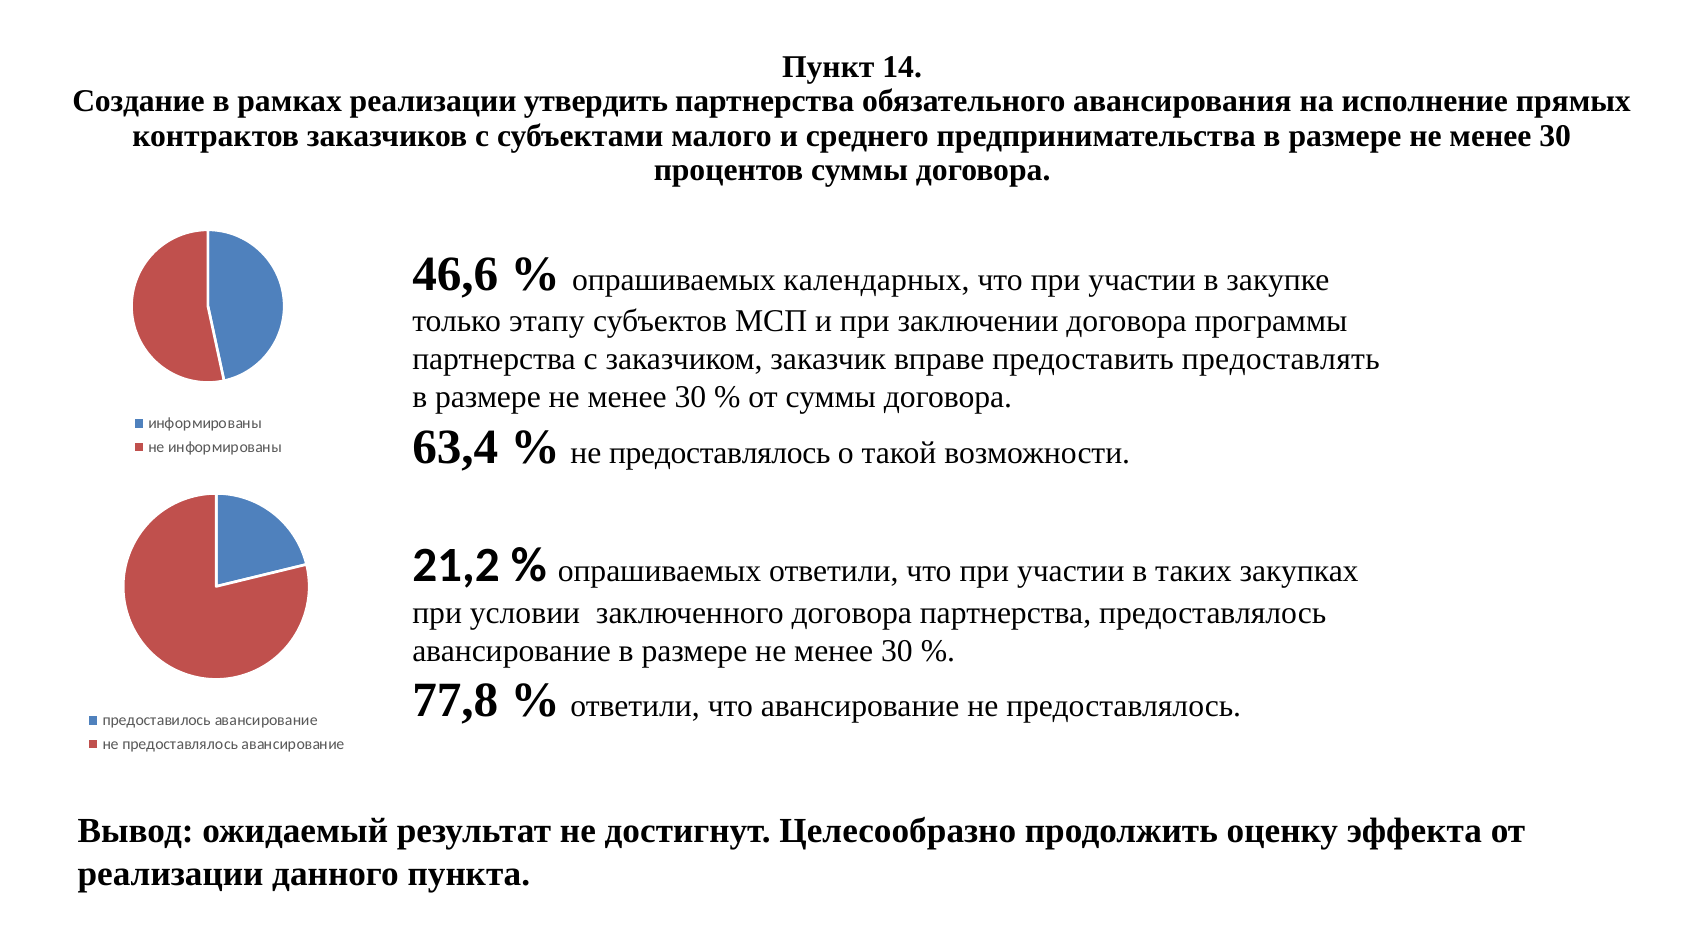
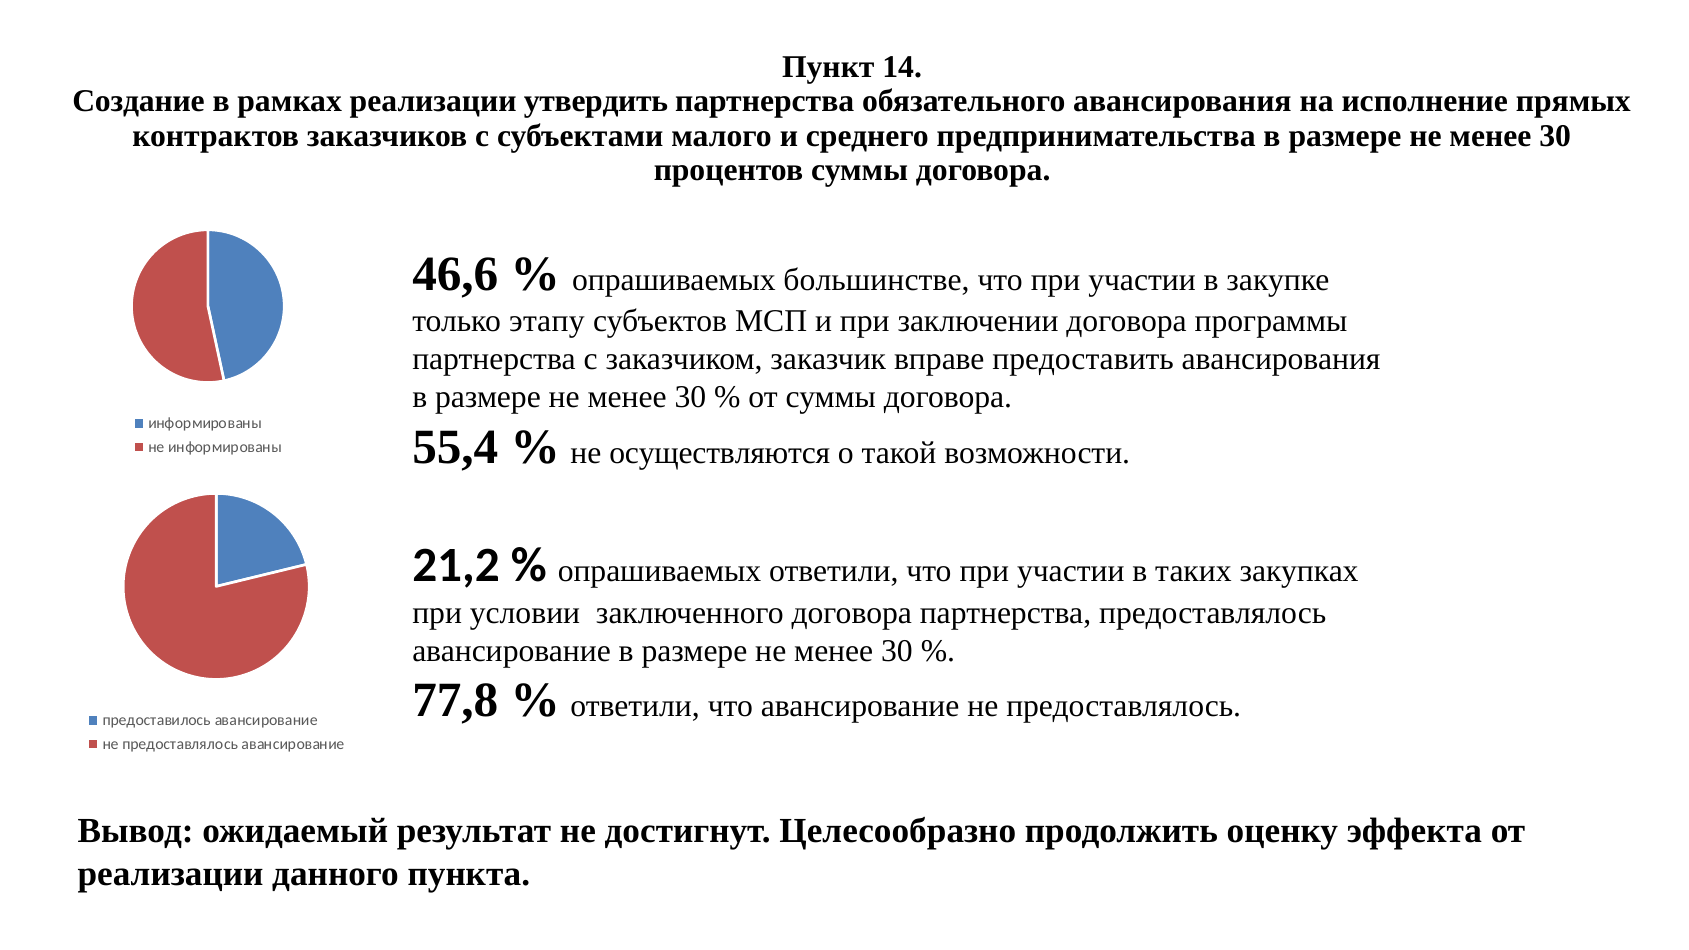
календарных: календарных -> большинстве (877, 280)
предоставить предоставлять: предоставлять -> авансирования (1281, 359)
63,4: 63,4 -> 55,4 (455, 447)
предоставлялось: предоставлялось -> осуществляются (720, 453)
